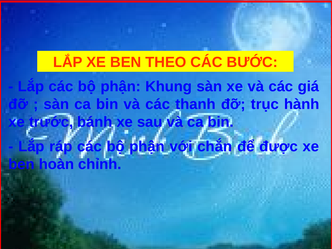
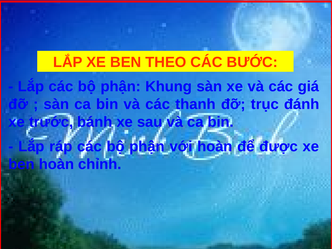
hành: hành -> đánh (302, 104)
với chắn: chắn -> hoàn (215, 147)
